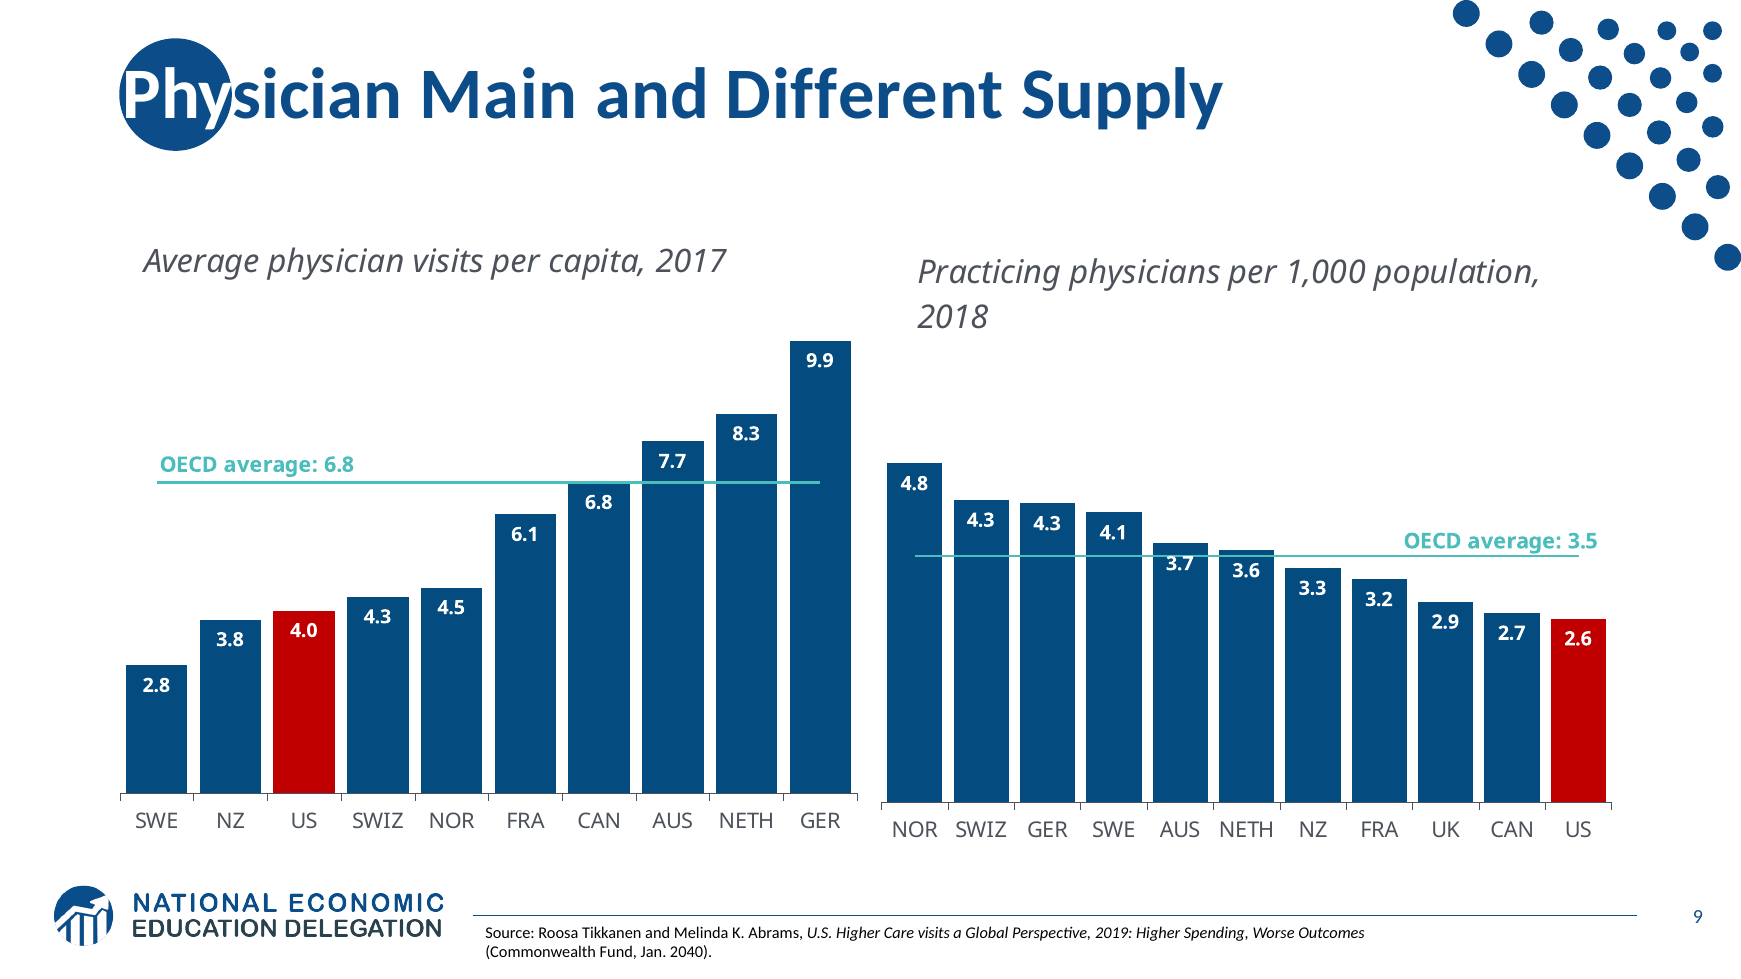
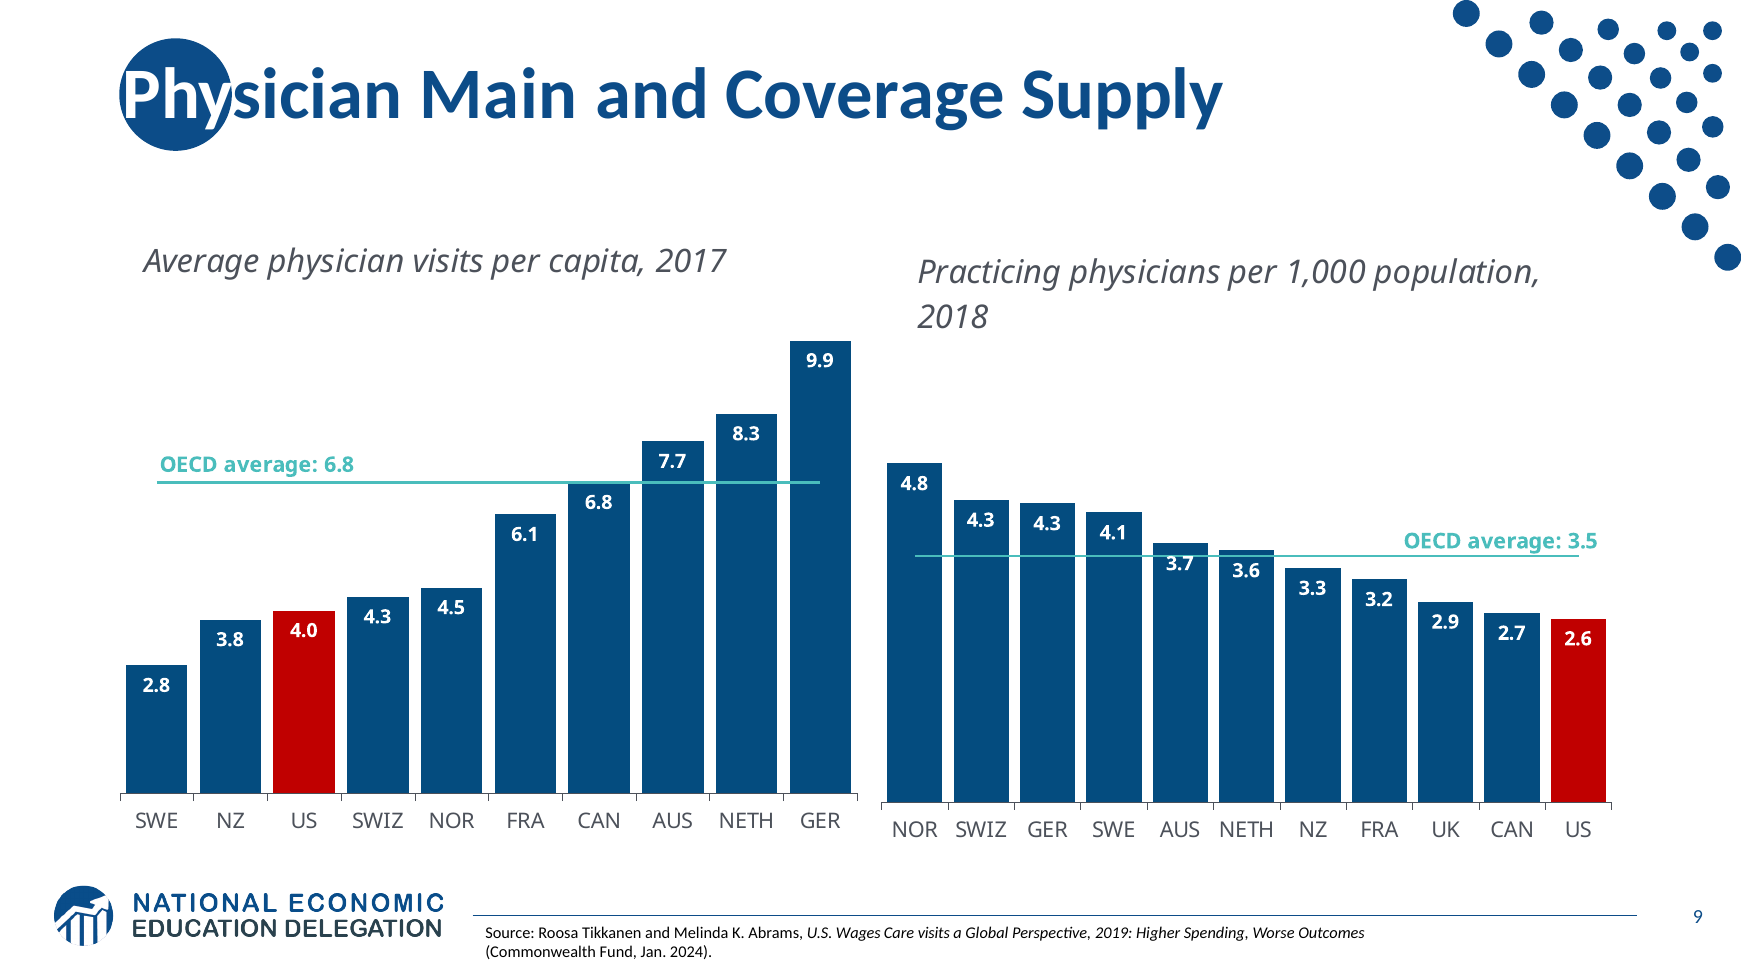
Different: Different -> Coverage (865, 94)
U.S Higher: Higher -> Wages (858, 933)
2040: 2040 -> 2024 (691, 953)
